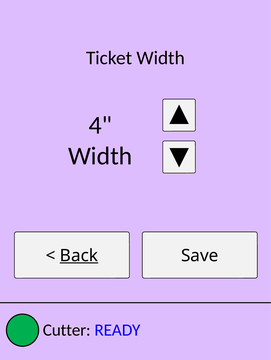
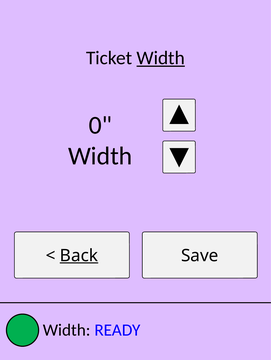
Width underline: none -> present (161, 58)
4: 4 -> 0 (100, 125)
Cutter: Cutter -> Width (67, 330)
